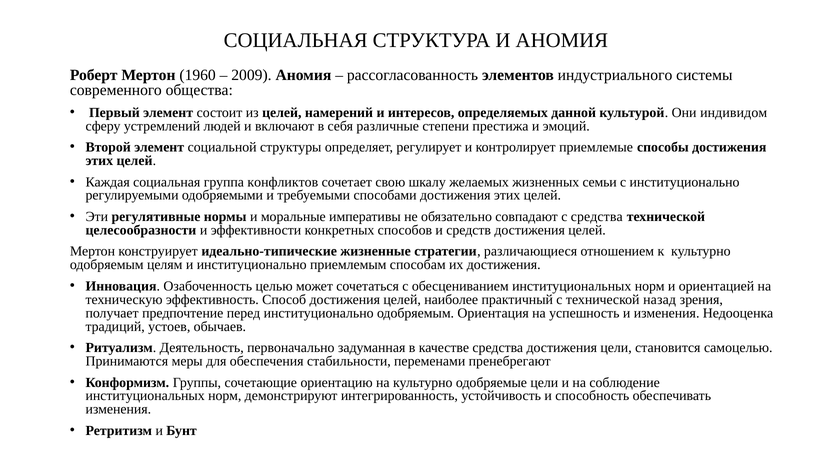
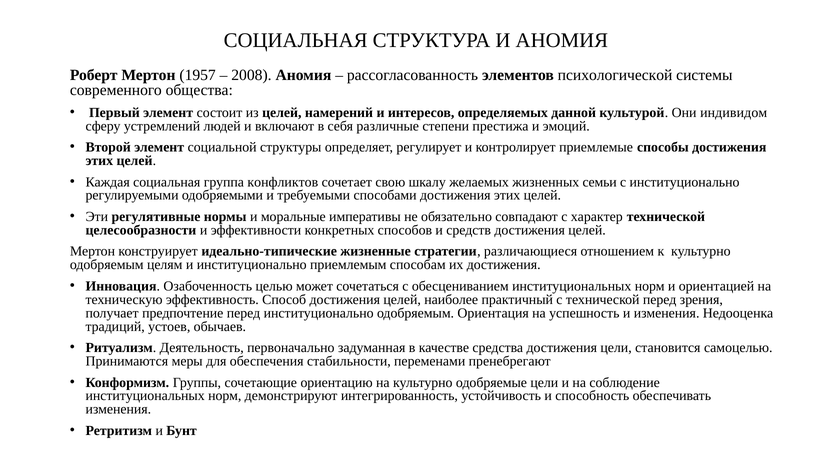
1960: 1960 -> 1957 (198, 75)
2009: 2009 -> 2008 (251, 75)
индустриального: индустриального -> психологической (615, 75)
с средства: средства -> характер (597, 217)
технической назад: назад -> перед (660, 300)
